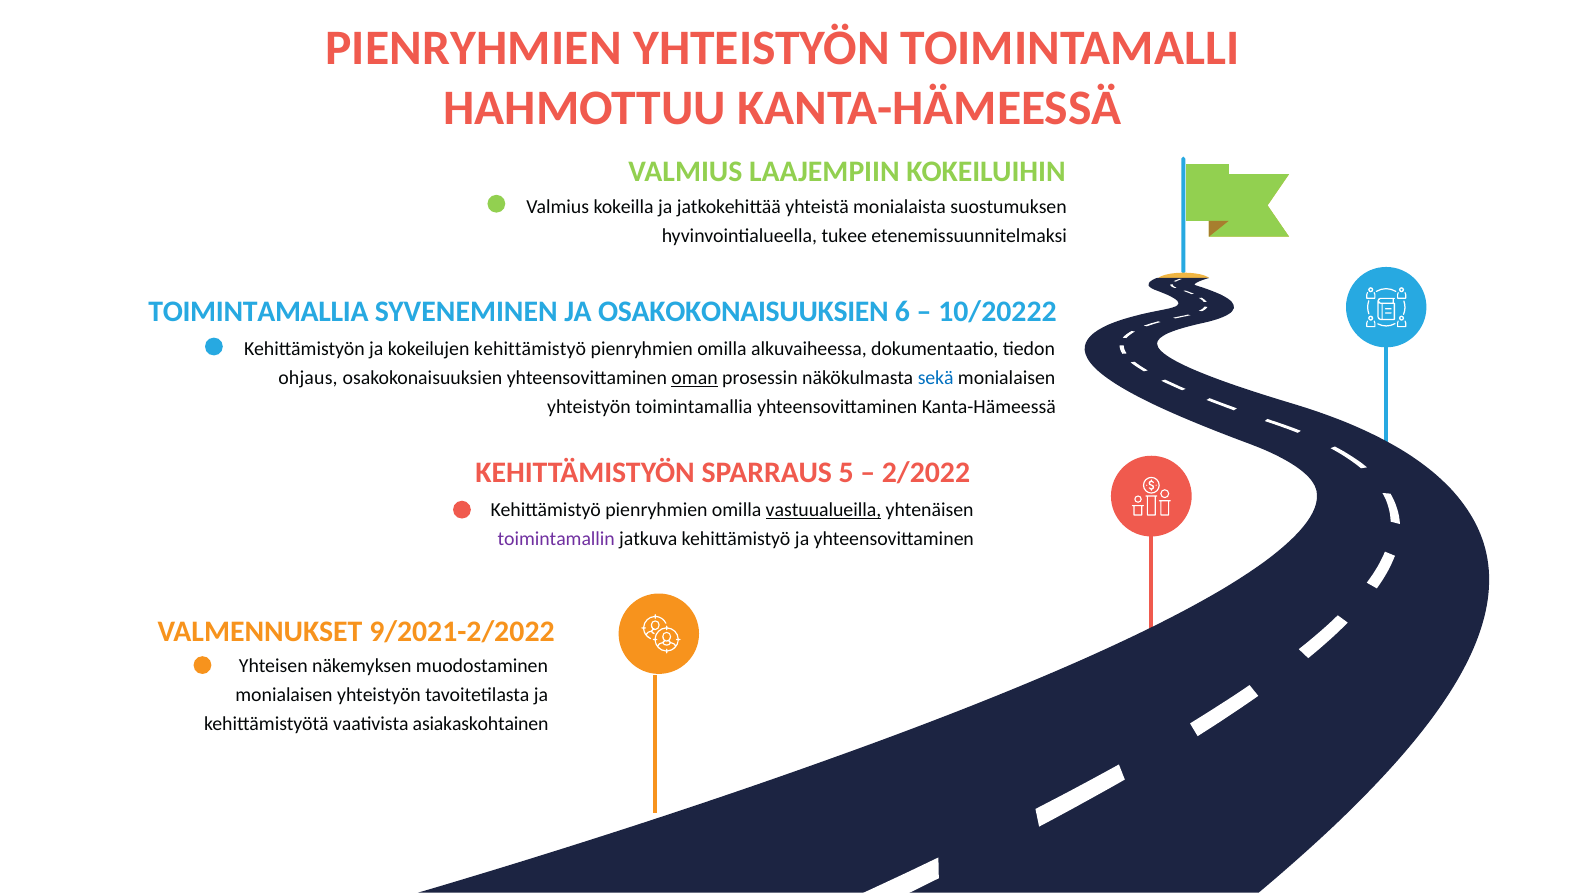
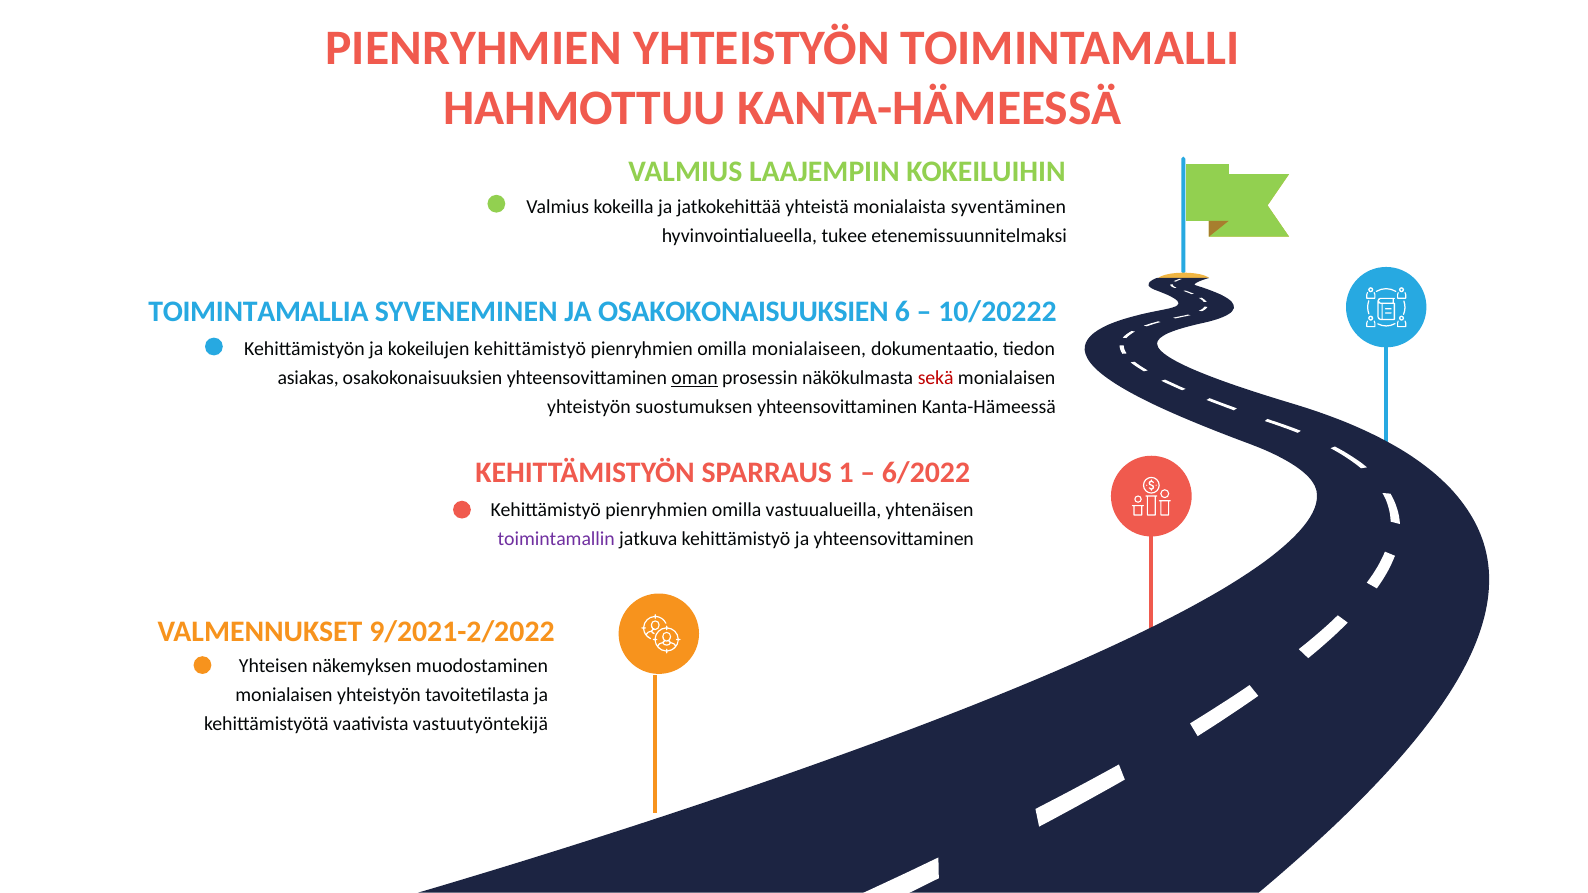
suostumuksen: suostumuksen -> syventäminen (1008, 207)
alkuvaiheessa: alkuvaiheessa -> monialaiseen (809, 349)
ohjaus: ohjaus -> asiakas (308, 378)
sekä colour: blue -> red (936, 378)
yhteistyön toimintamallia: toimintamallia -> suostumuksen (694, 407)
5: 5 -> 1 (846, 473)
2/2022: 2/2022 -> 6/2022 (926, 473)
vastuualueilla underline: present -> none (823, 510)
asiakaskohtainen: asiakaskohtainen -> vastuutyöntekijä (480, 724)
